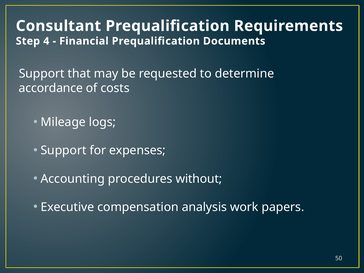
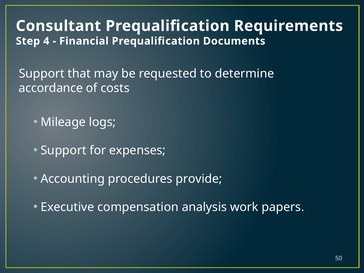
without: without -> provide (199, 179)
